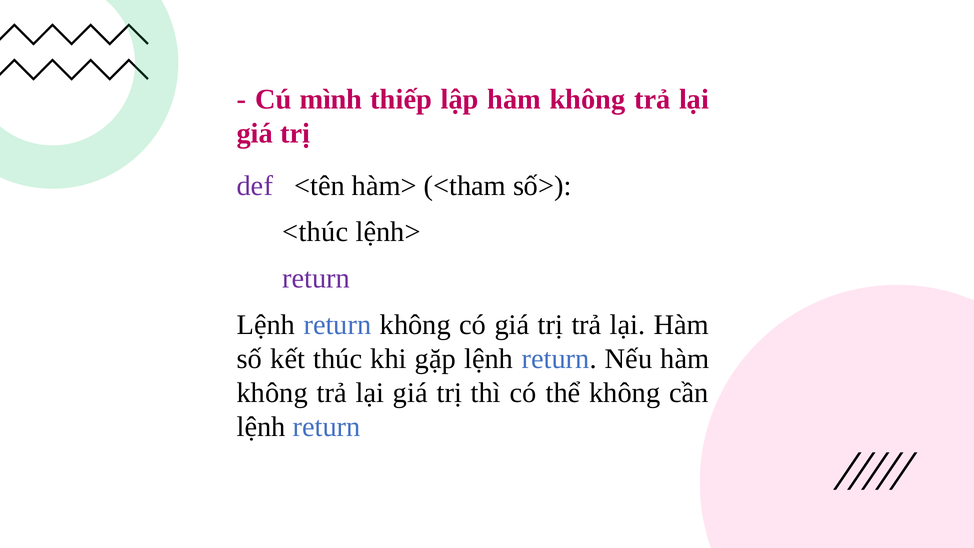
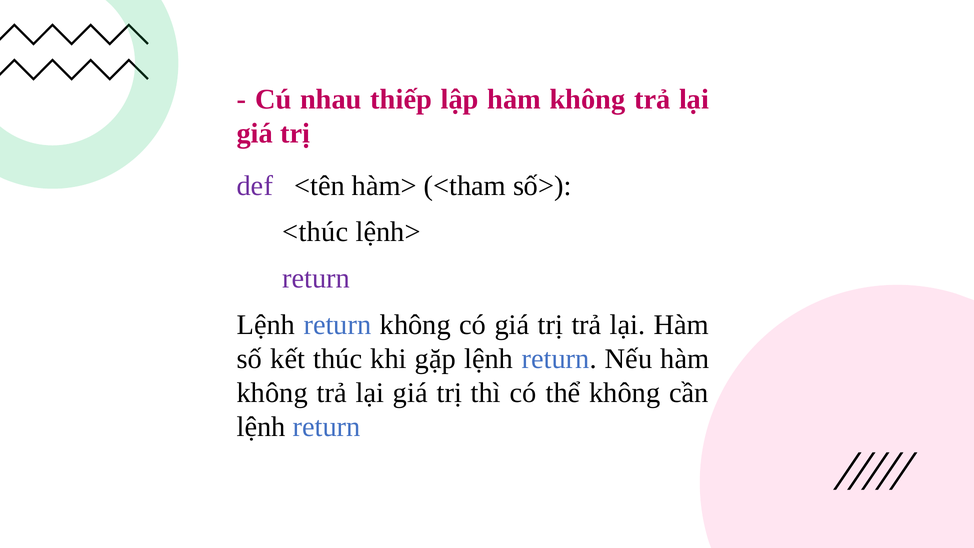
mình: mình -> nhau (331, 99)
